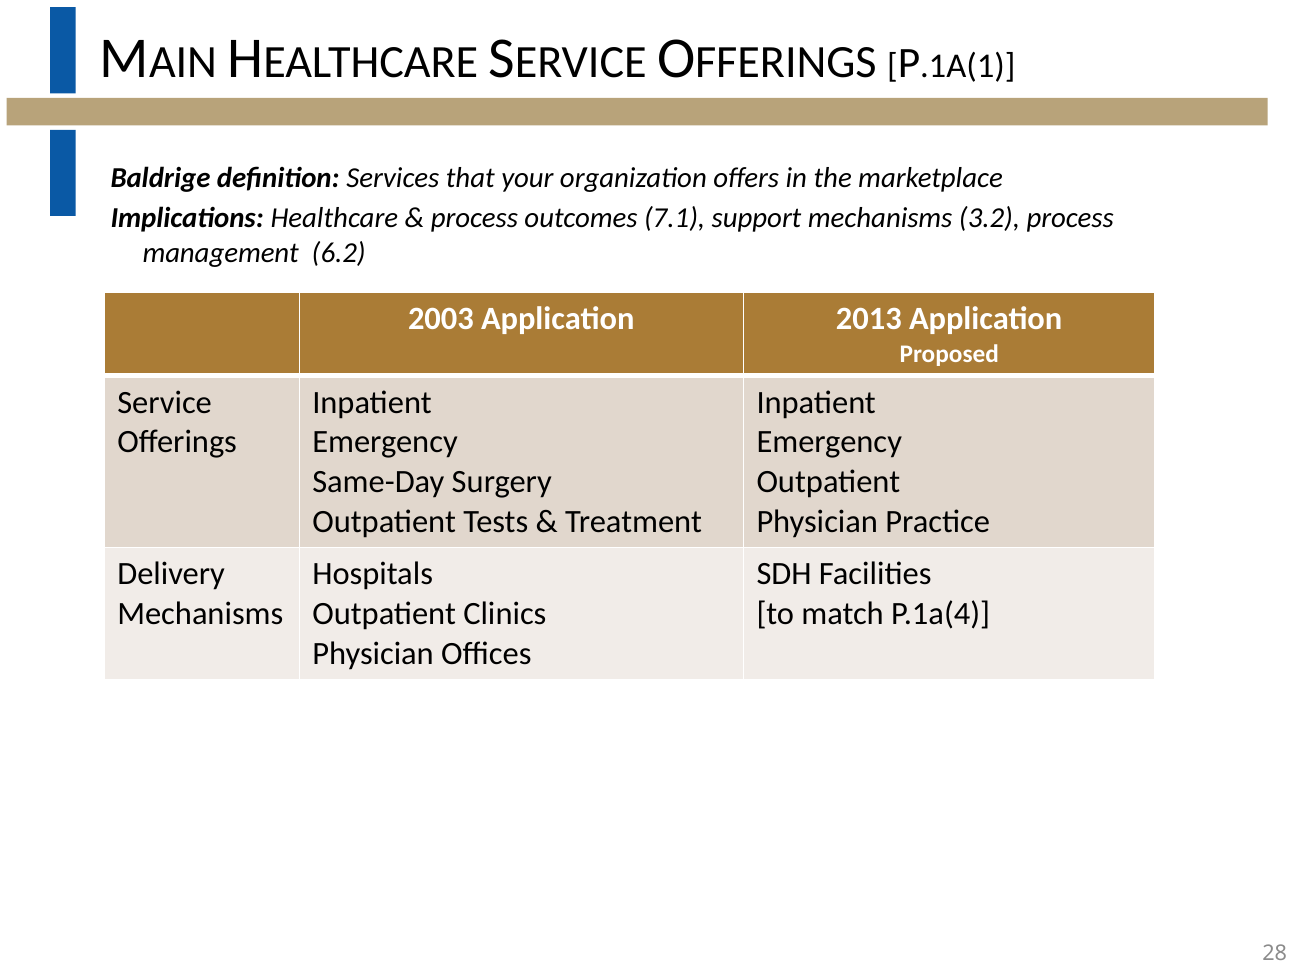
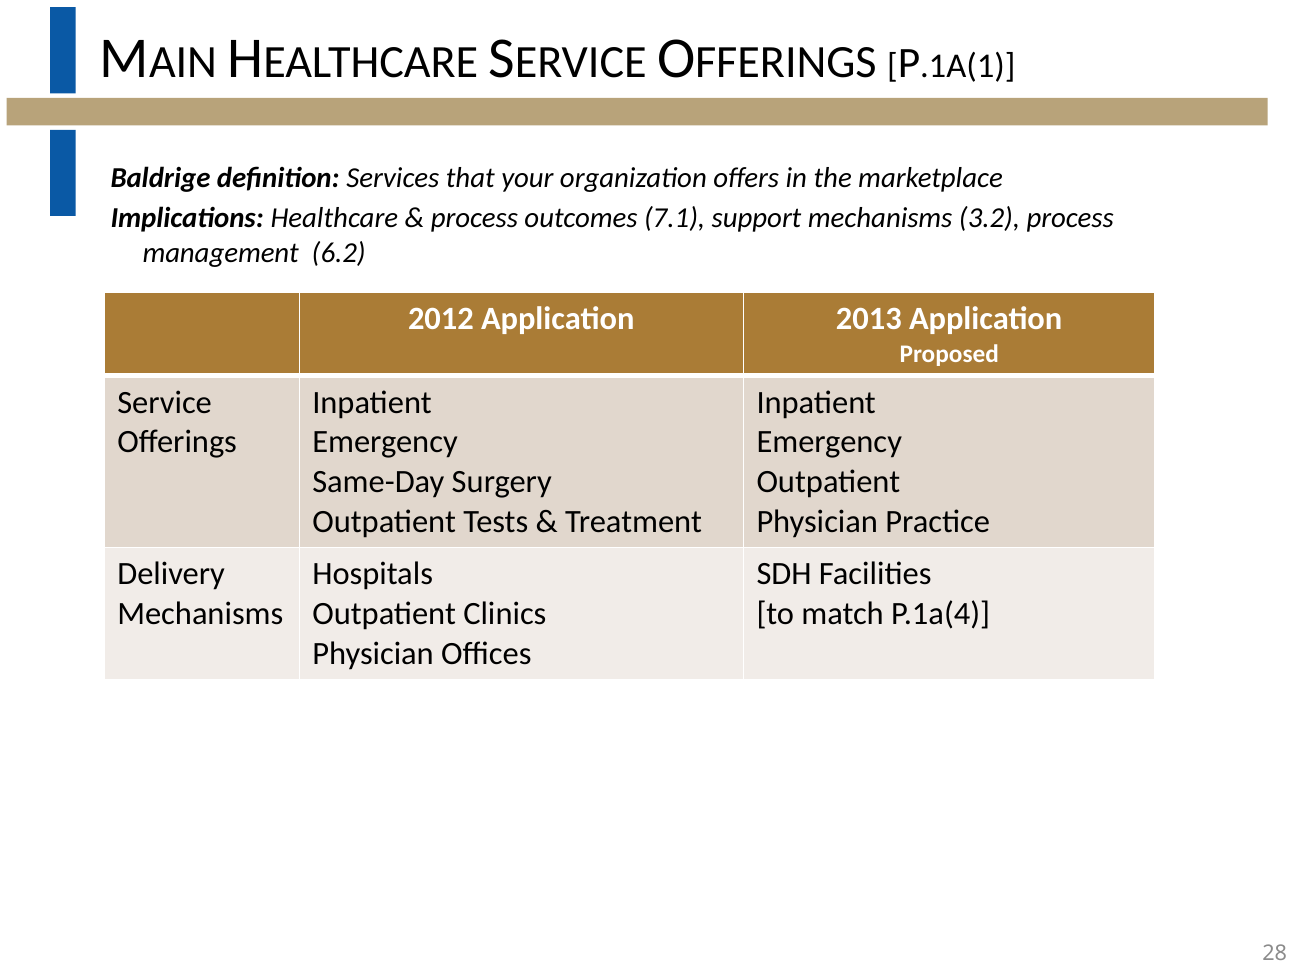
2003: 2003 -> 2012 (441, 319)
